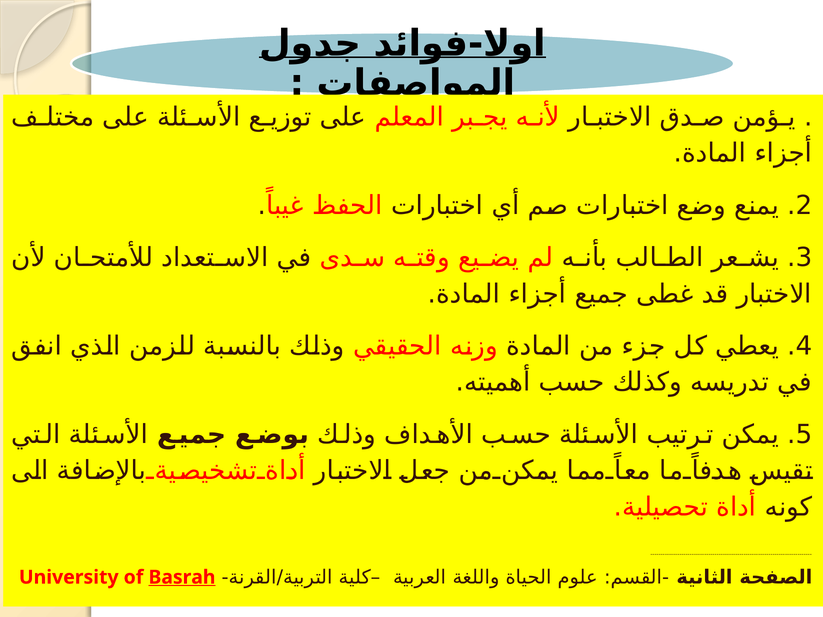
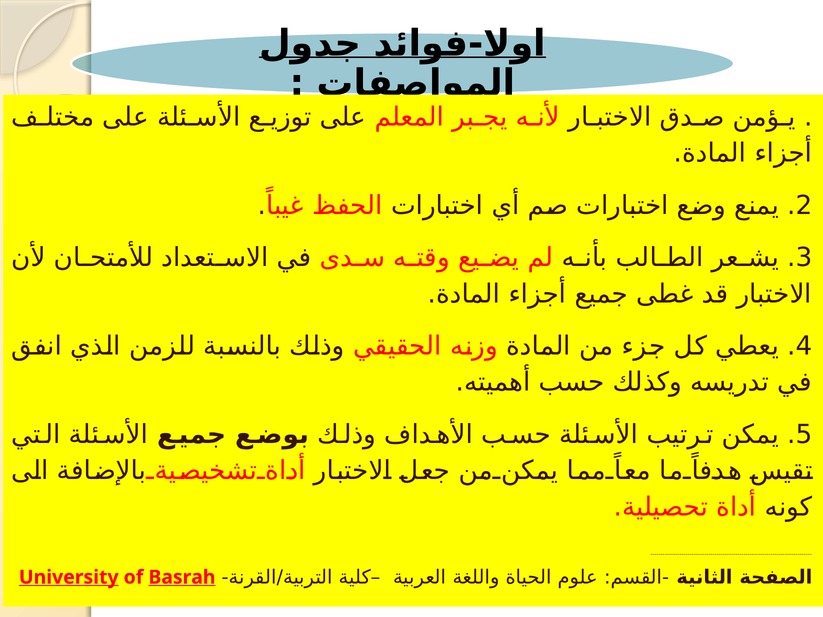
University underline: none -> present (69, 577)
